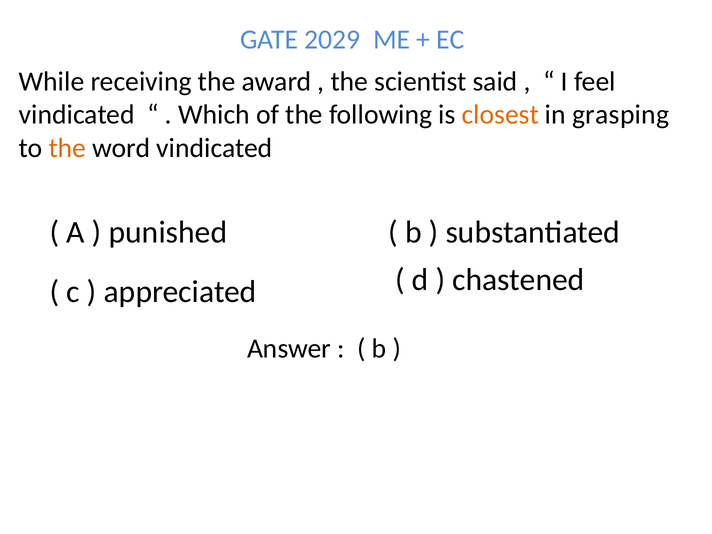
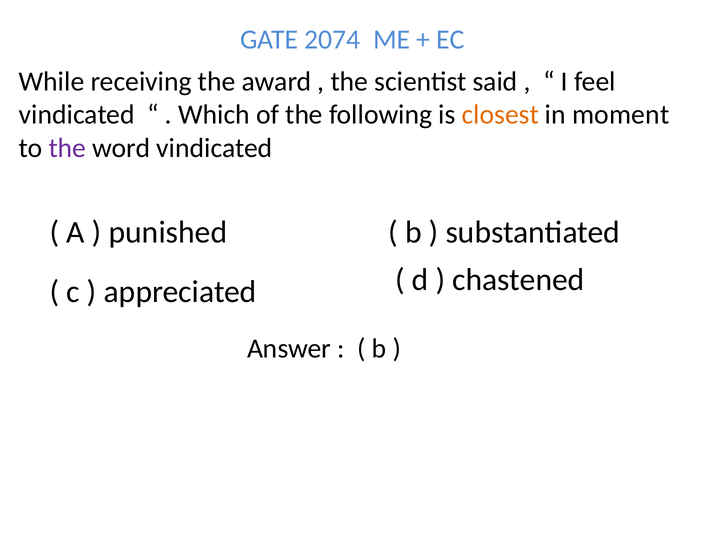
2029: 2029 -> 2074 (332, 40)
grasping: grasping -> moment (621, 115)
the colour: orange -> purple (67, 148)
